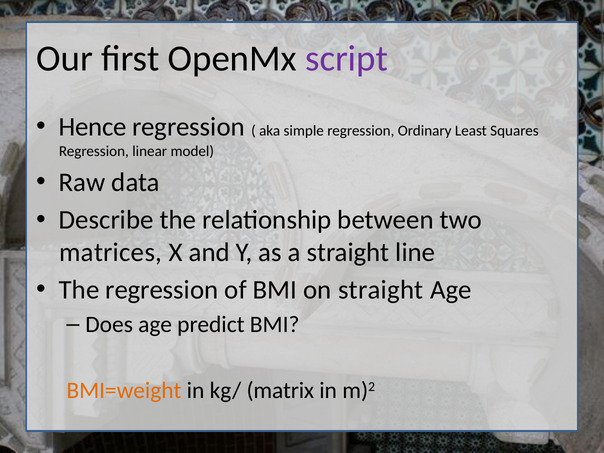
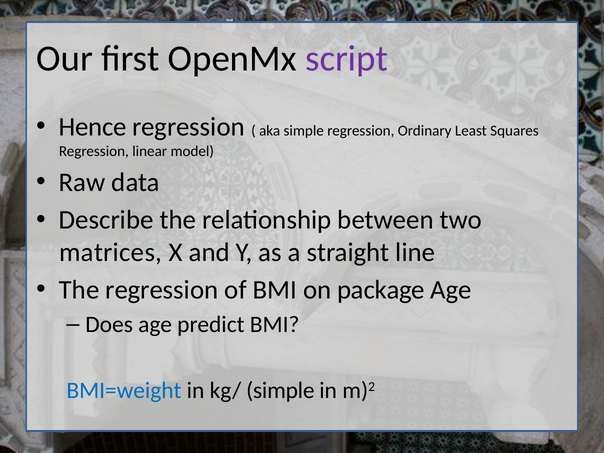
on straight: straight -> package (381, 290)
BMI=weight colour: orange -> blue (124, 390)
kg/ matrix: matrix -> simple (280, 390)
